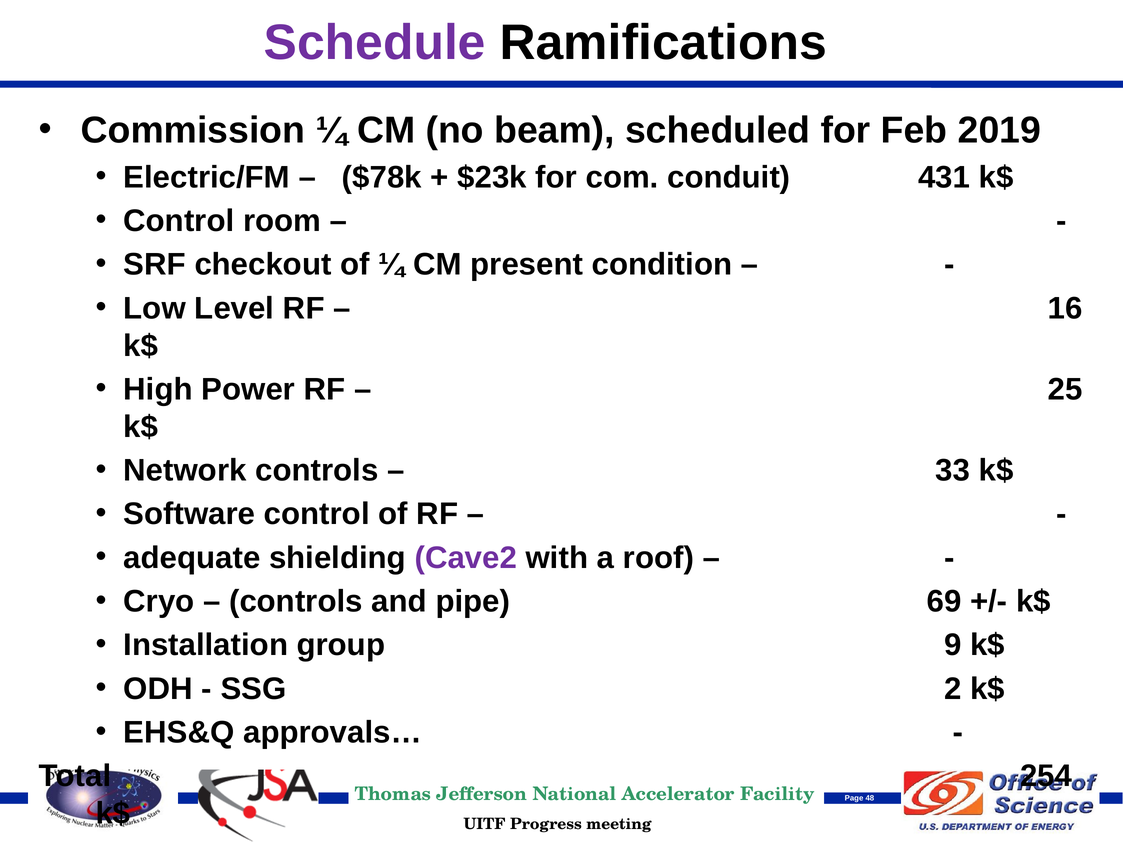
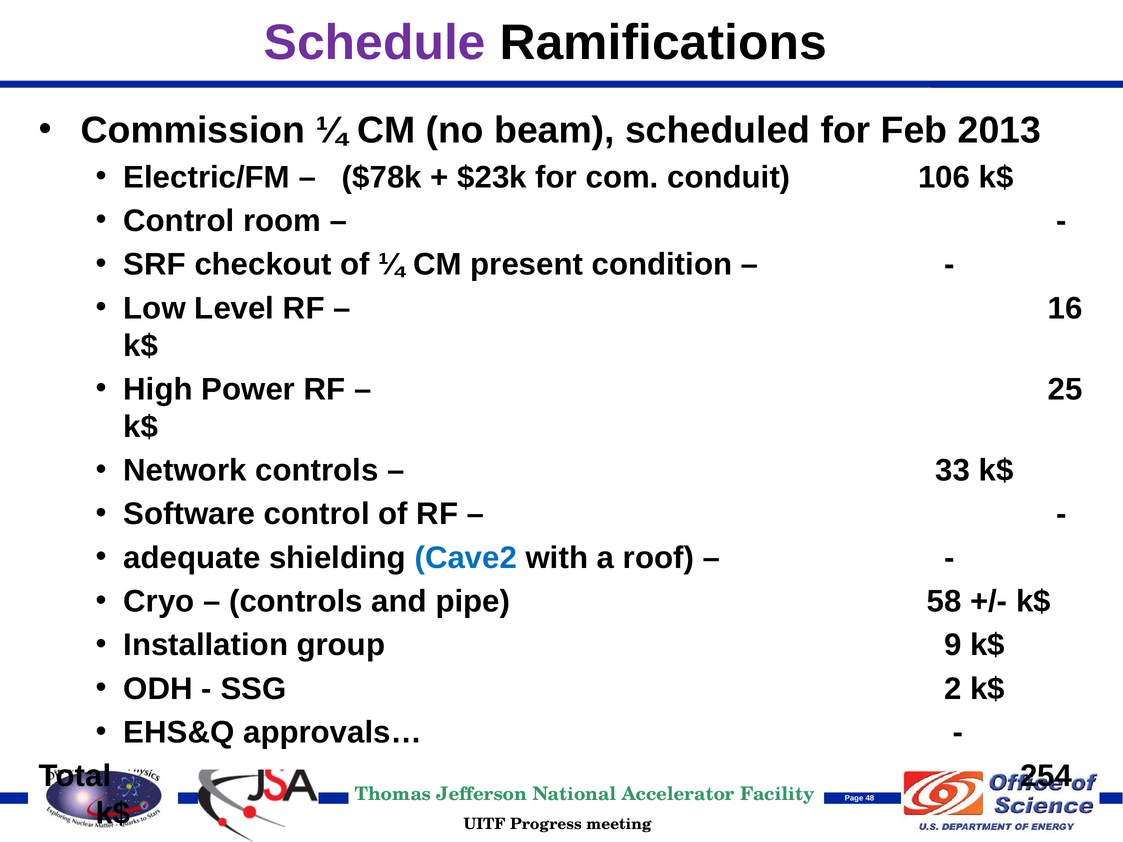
2019: 2019 -> 2013 (999, 130)
431: 431 -> 106 (944, 177)
Cave2 colour: purple -> blue (466, 558)
69: 69 -> 58 (944, 602)
